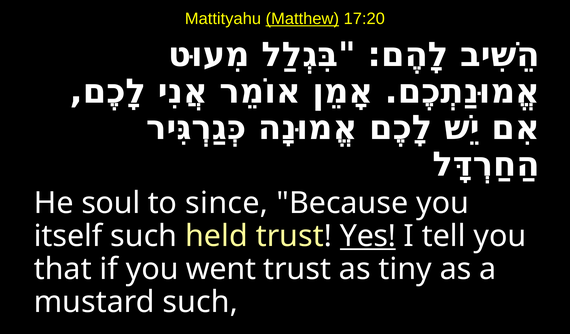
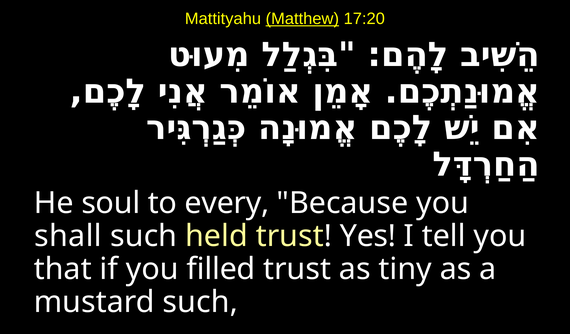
since: since -> every (227, 203)
itself: itself -> shall (68, 236)
Yes underline: present -> none (368, 236)
went: went -> filled (221, 269)
